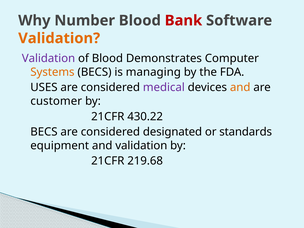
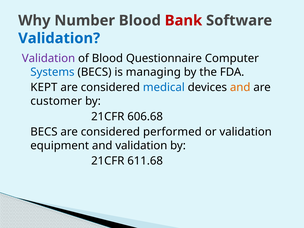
Validation colour: orange -> blue (59, 38)
Demonstrates: Demonstrates -> Questionnaire (164, 58)
Systems colour: orange -> blue (52, 72)
USES: USES -> KEPT (44, 87)
medical colour: purple -> blue (164, 87)
430.22: 430.22 -> 606.68 (145, 117)
designated: designated -> performed (172, 132)
or standards: standards -> validation (246, 132)
219.68: 219.68 -> 611.68 (145, 161)
